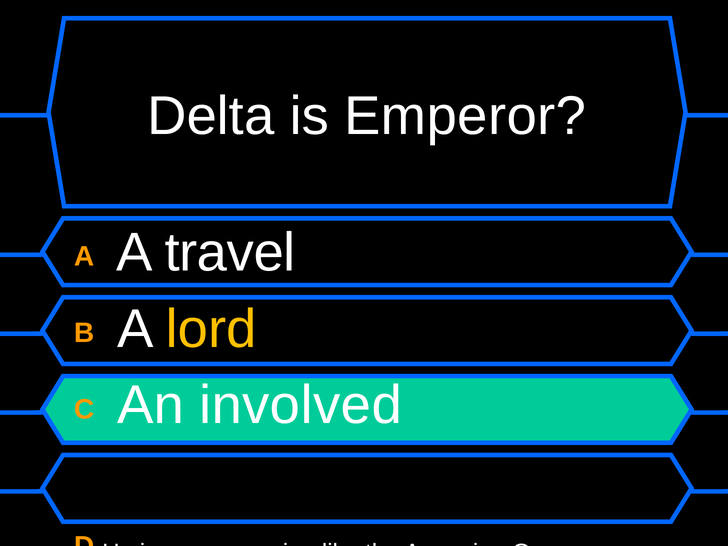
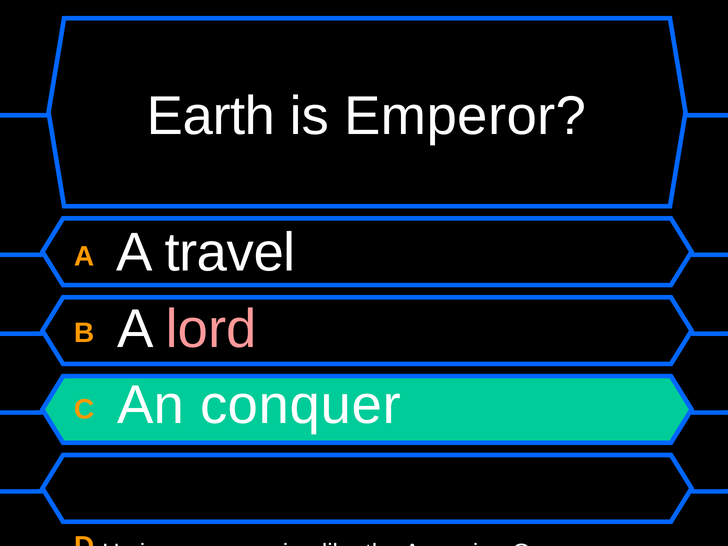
Delta: Delta -> Earth (211, 116)
lord colour: yellow -> pink (211, 329)
involved: involved -> conquer (300, 405)
